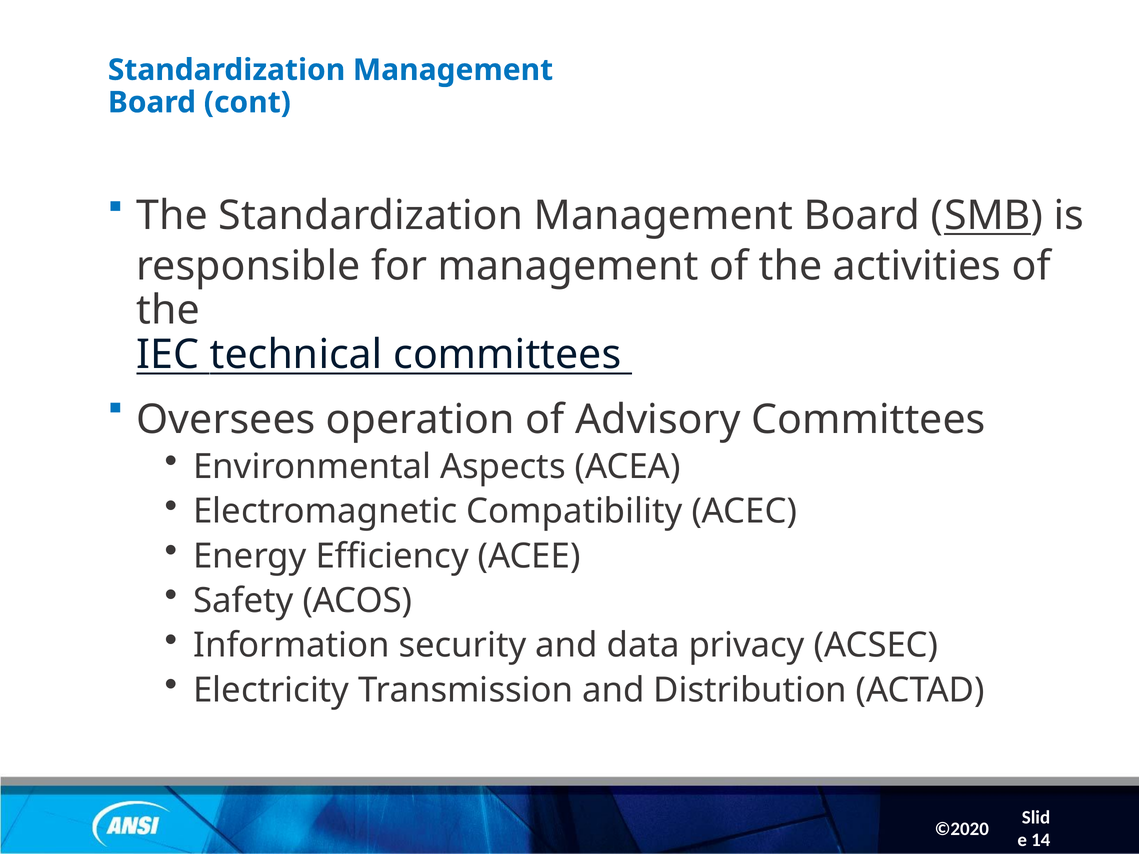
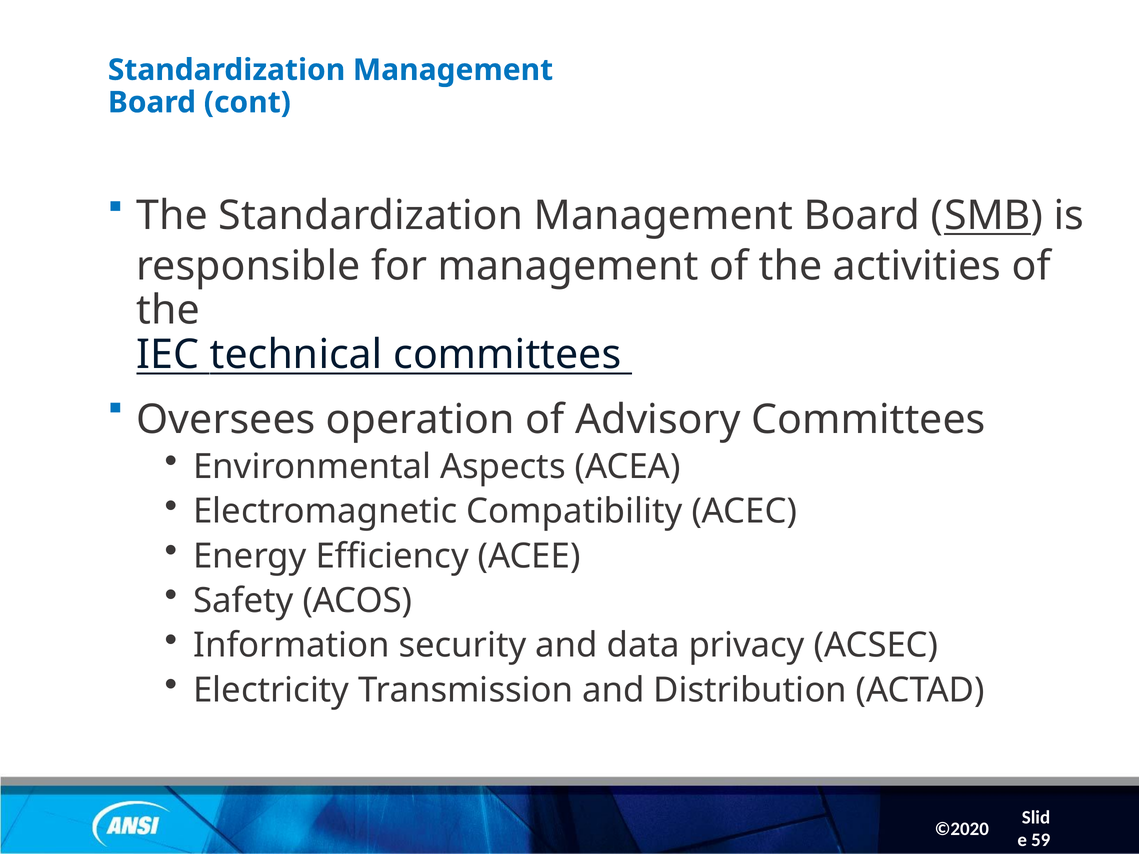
14: 14 -> 59 (1041, 840)
